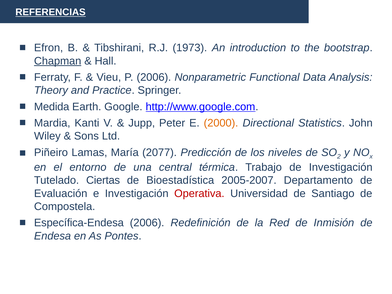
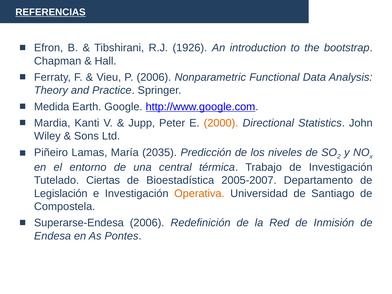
1973: 1973 -> 1926 (190, 48)
Chapman underline: present -> none (58, 61)
2077: 2077 -> 2035 (160, 152)
Evaluación: Evaluación -> Legislación (61, 193)
Operativa colour: red -> orange (199, 193)
Específica-Endesa: Específica-Endesa -> Superarse-Endesa (79, 223)
